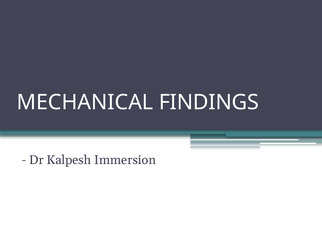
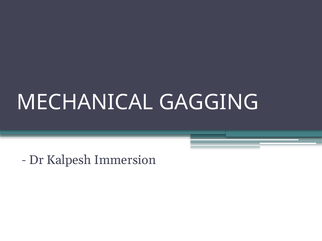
FINDINGS: FINDINGS -> GAGGING (209, 102)
